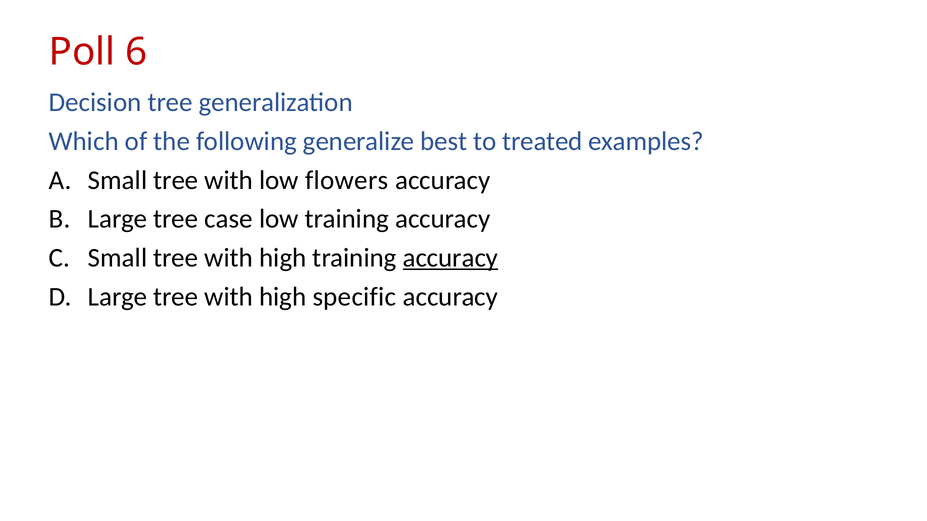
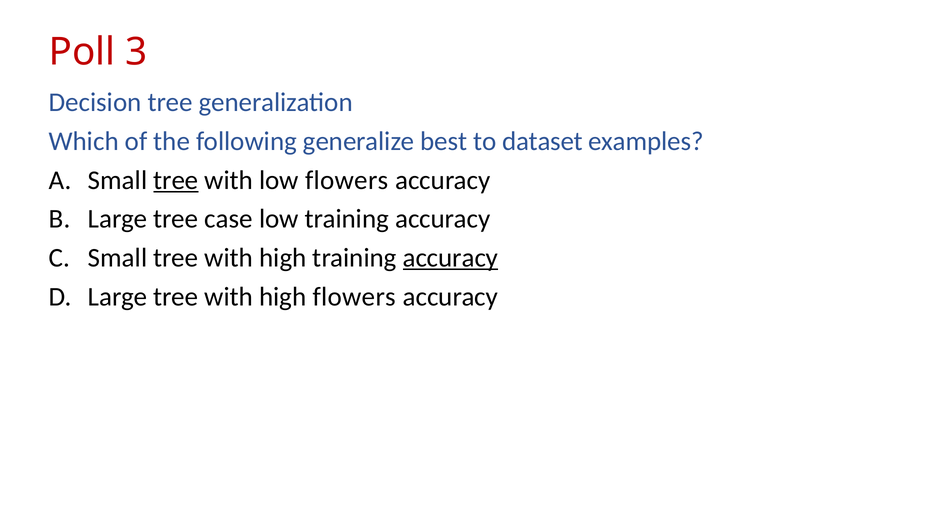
6: 6 -> 3 (136, 52)
treated: treated -> dataset (542, 141)
tree underline: none -> present (176, 180)
high specific: specific -> flowers (354, 297)
